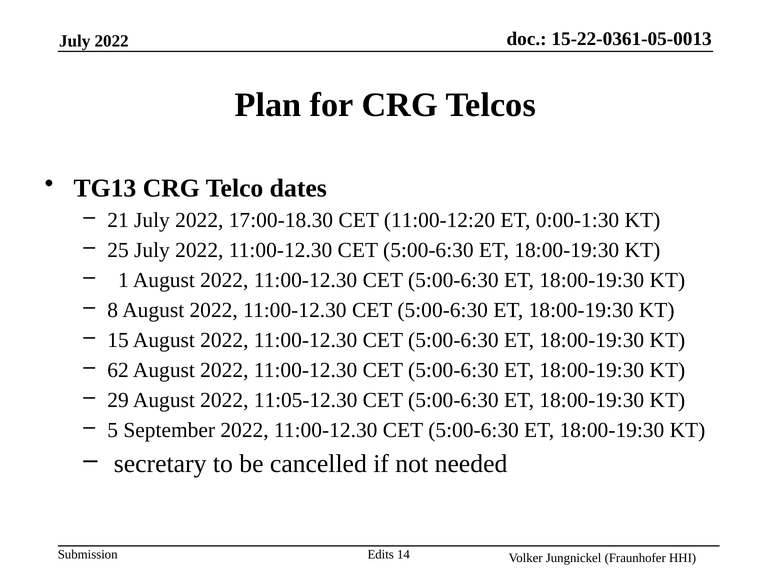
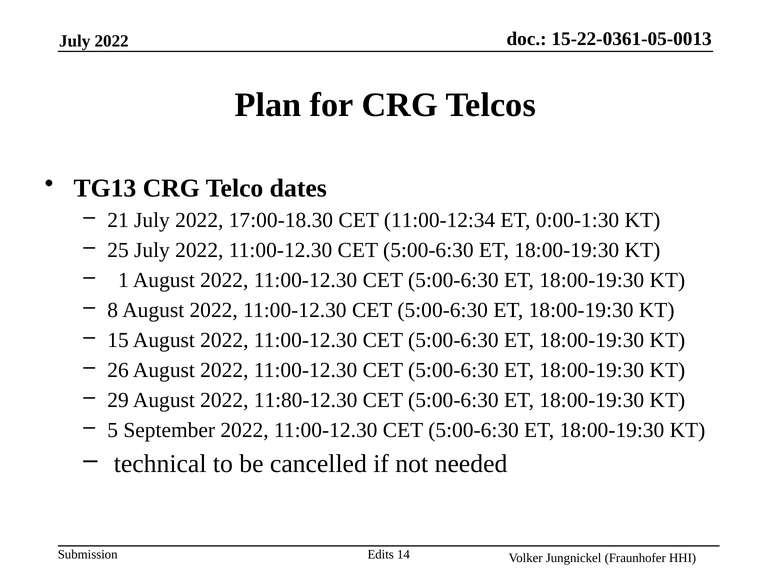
11:00-12:20: 11:00-12:20 -> 11:00-12:34 (440, 220)
62: 62 -> 26 (118, 370)
11:05-12.30: 11:05-12.30 -> 11:80-12.30 (306, 400)
secretary: secretary -> technical (160, 464)
